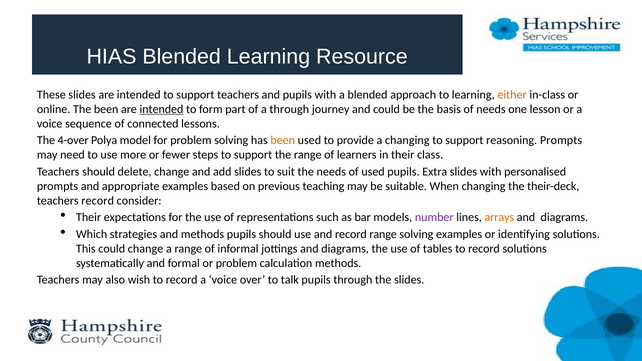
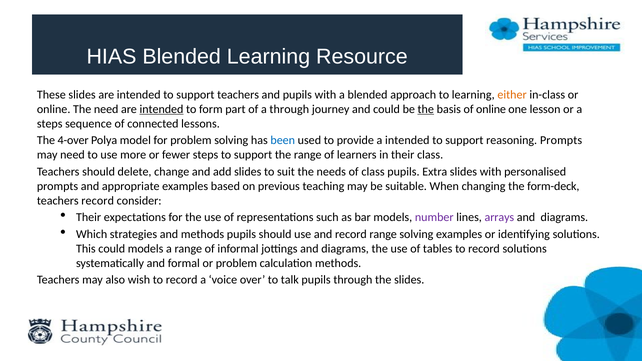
The been: been -> need (106, 109)
the underline: none -> present (426, 109)
of needs: needs -> online (491, 109)
voice: voice -> steps (50, 124)
been colour: orange -> blue (283, 140)
a changing: changing -> intended (407, 140)
of used: used -> class (373, 172)
their-deck: their-deck -> form-deck (553, 186)
arrays colour: orange -> purple (499, 218)
could change: change -> models (146, 249)
